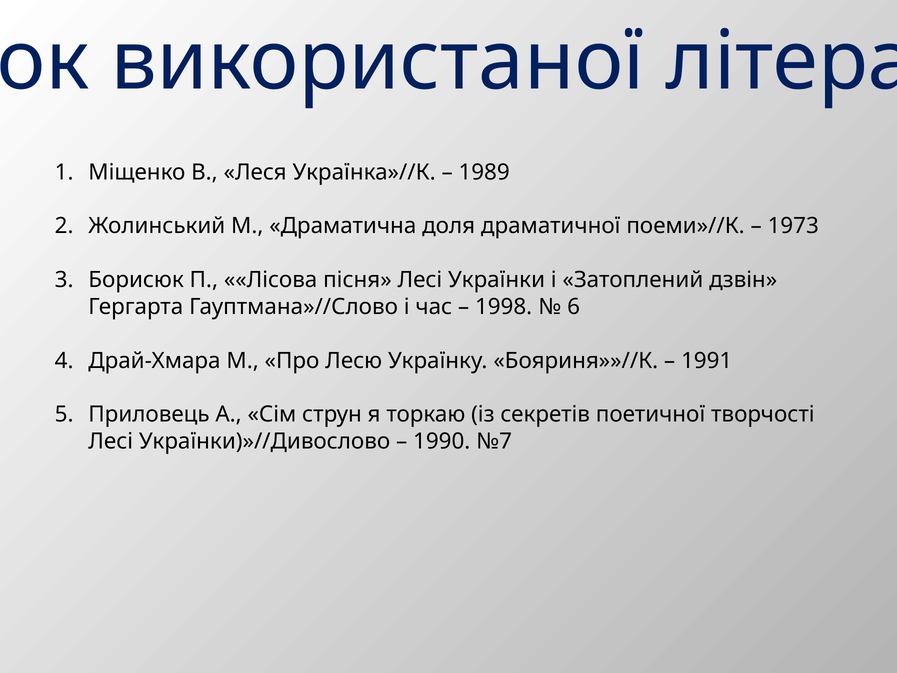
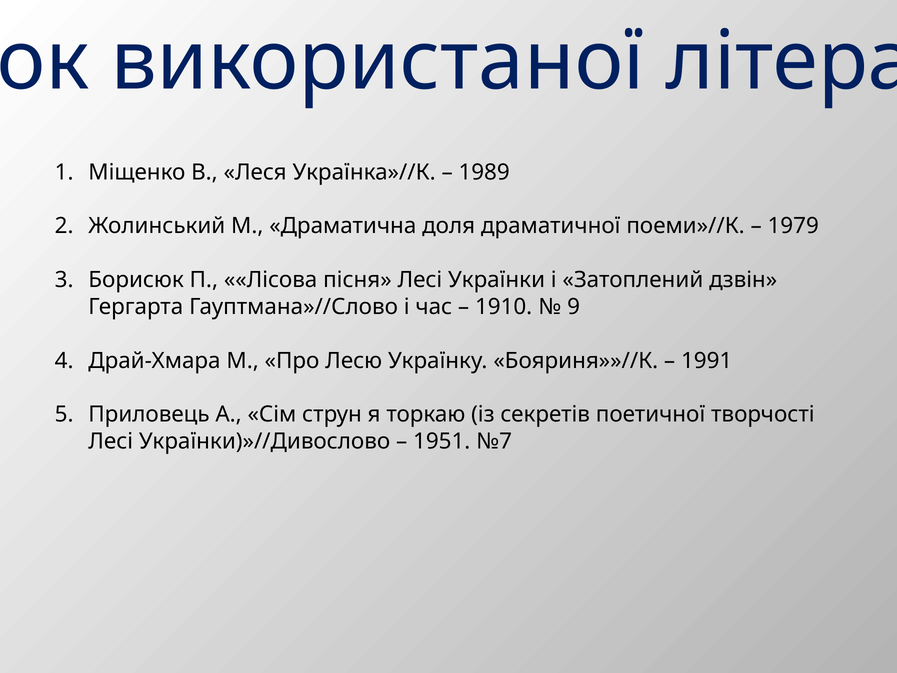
1973: 1973 -> 1979 (793, 226)
1998: 1998 -> 1910 (504, 307)
6: 6 -> 9 (574, 307)
1990: 1990 -> 1951 (442, 441)
